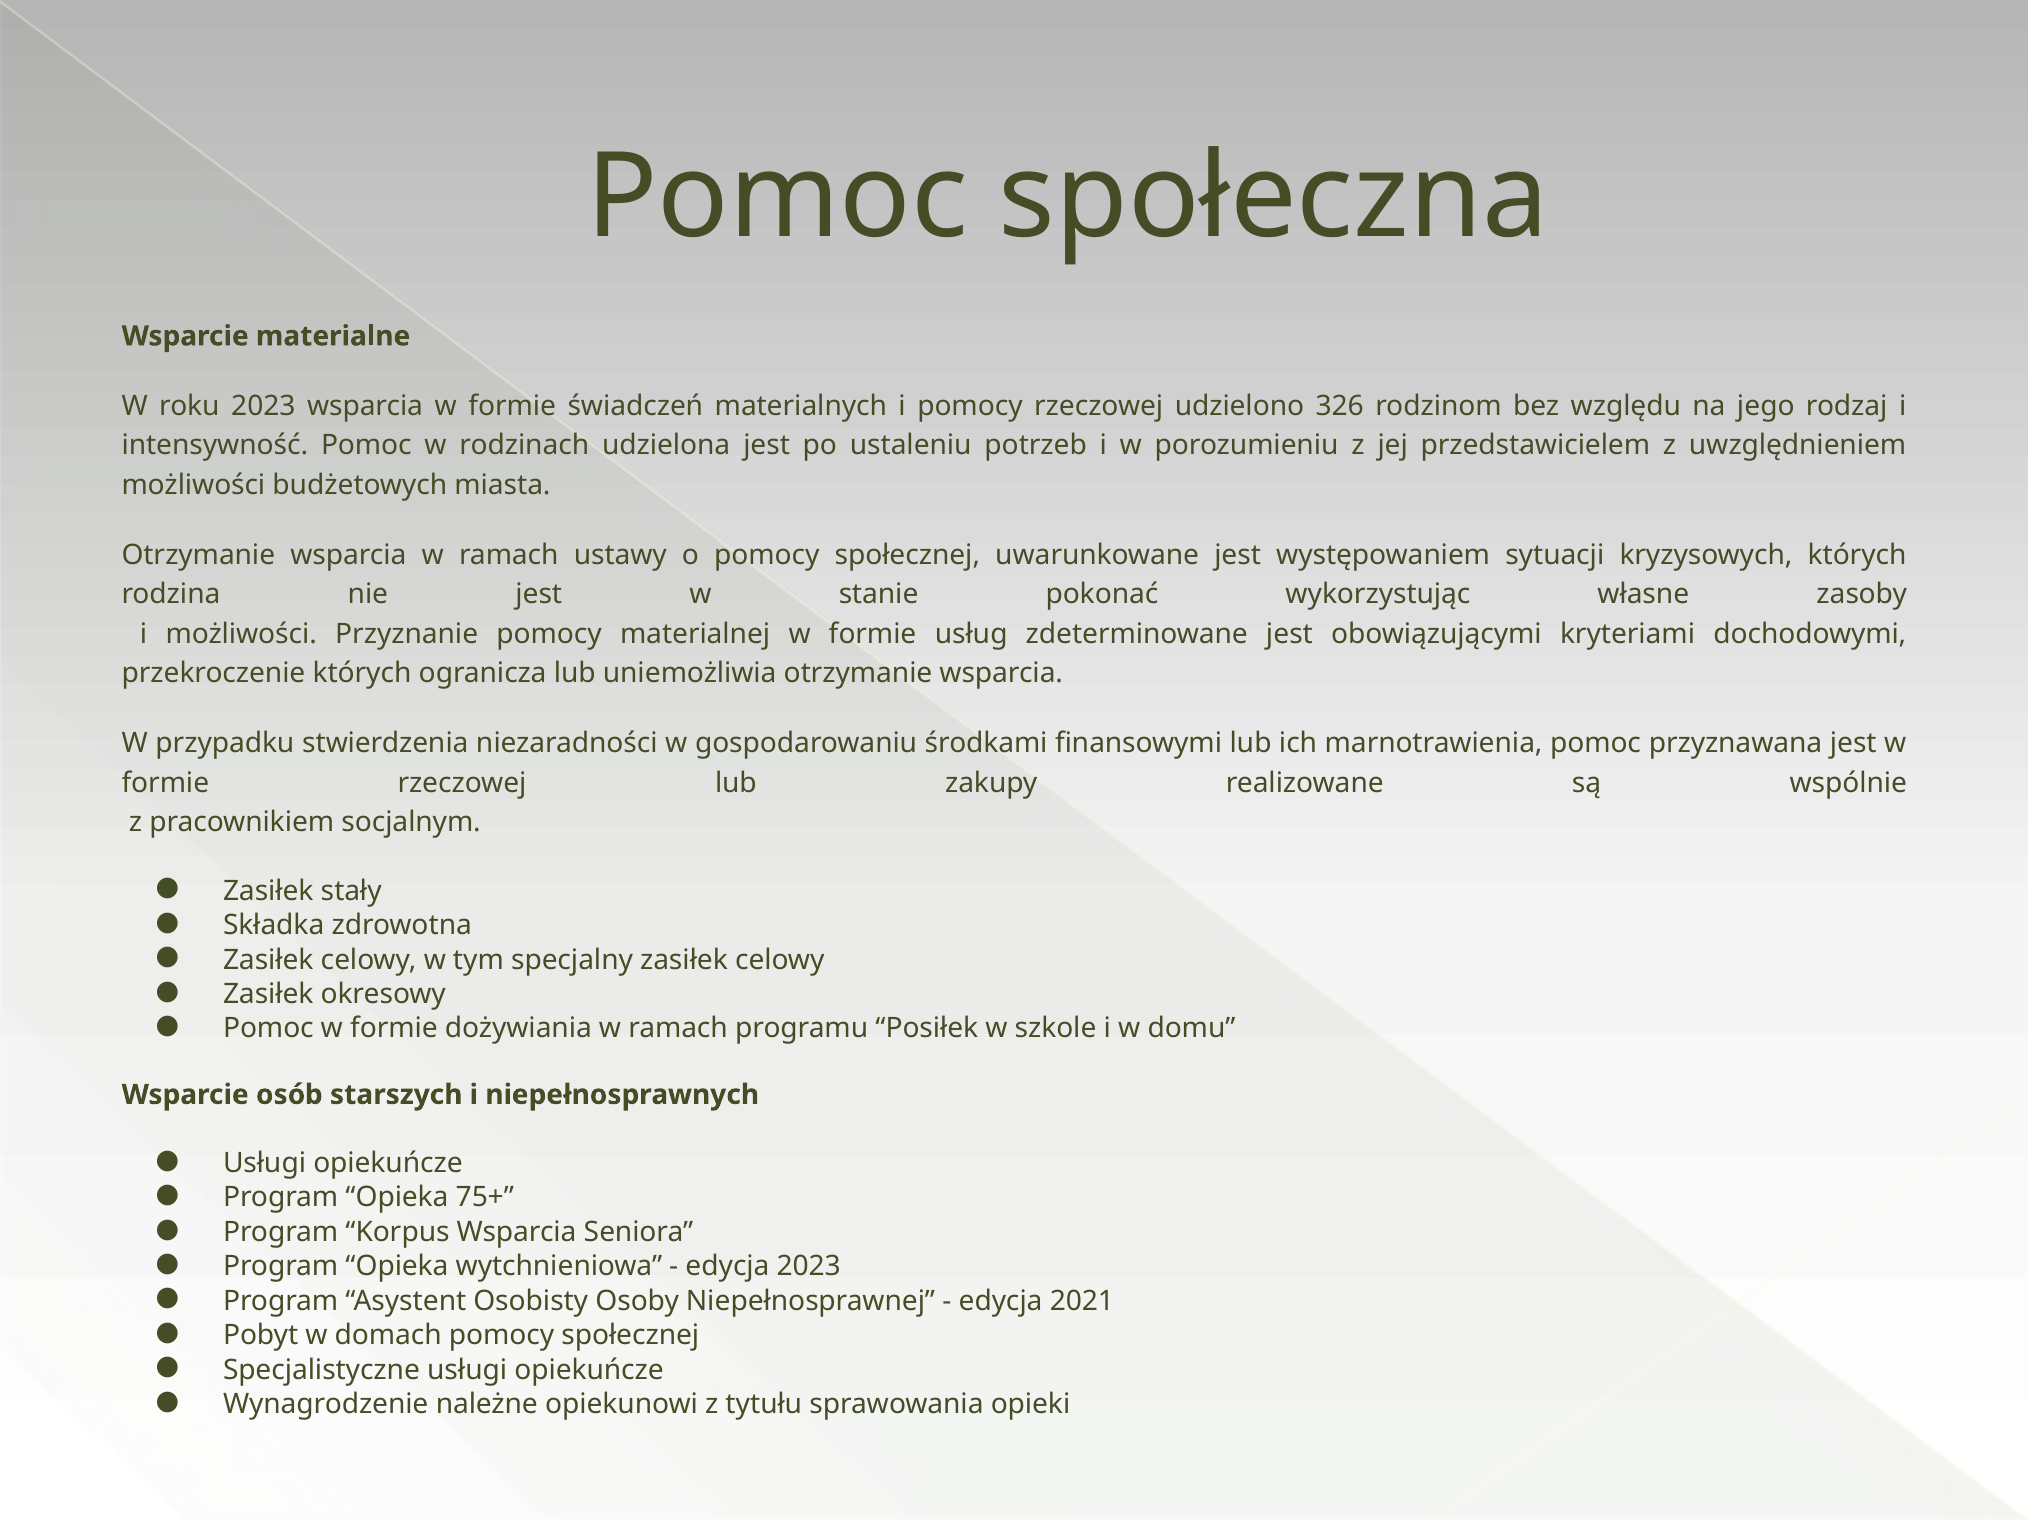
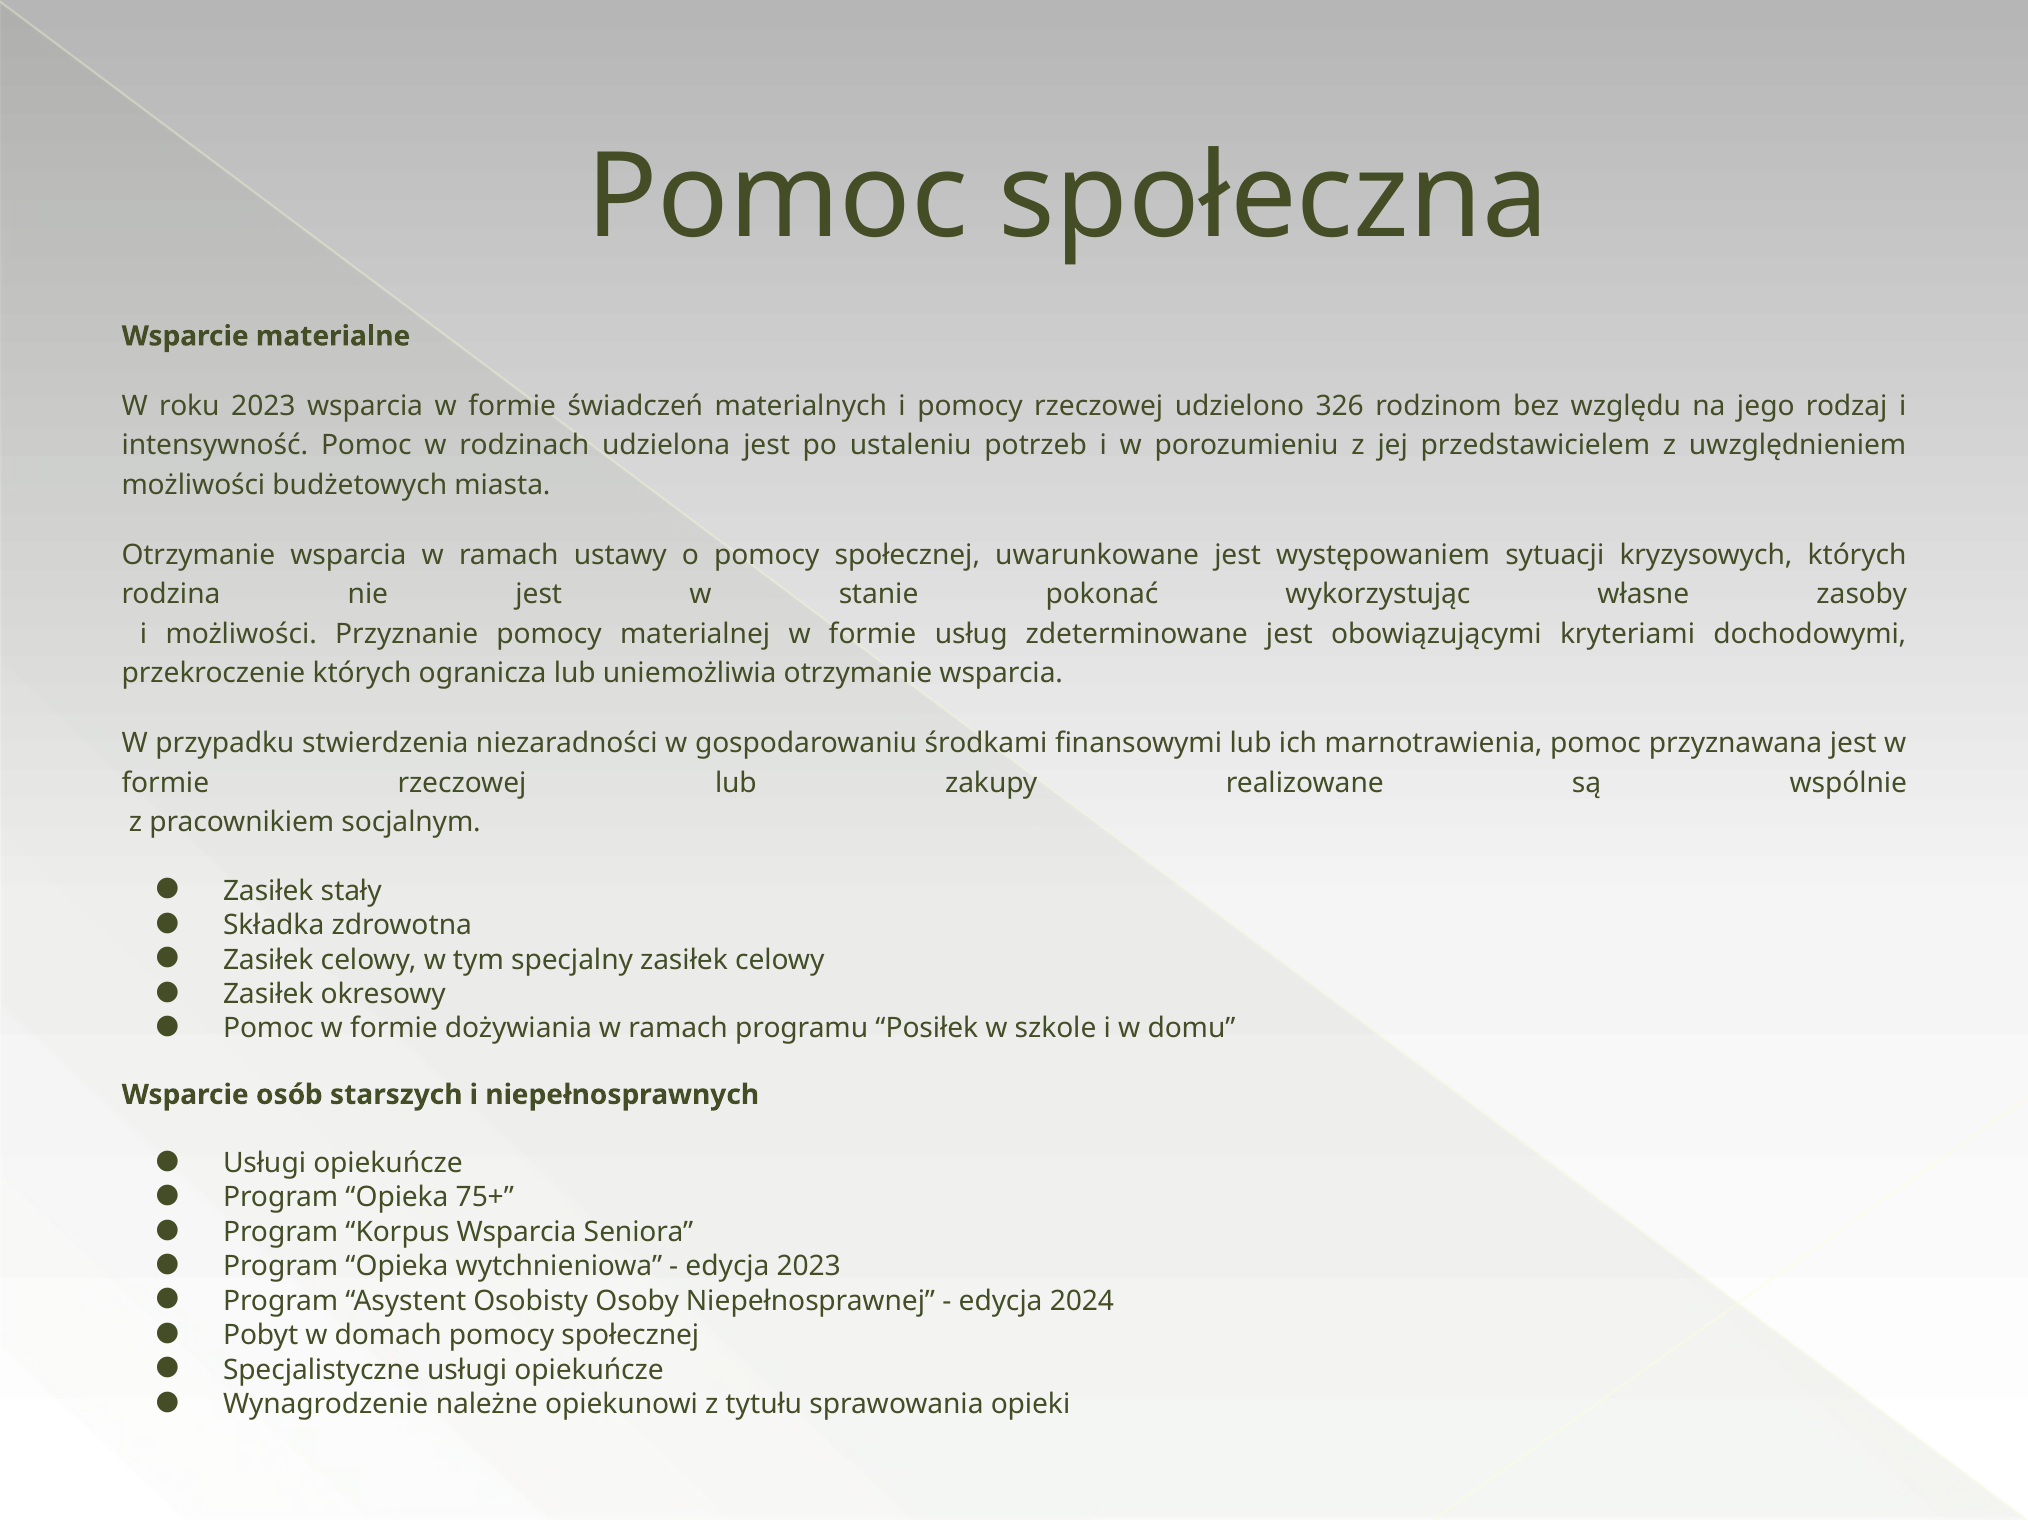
2021: 2021 -> 2024 (1082, 1301)
